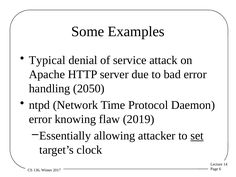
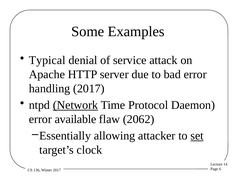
handling 2050: 2050 -> 2017 (89, 89)
Network underline: none -> present (75, 105)
knowing: knowing -> available (75, 119)
2019: 2019 -> 2062 (139, 119)
